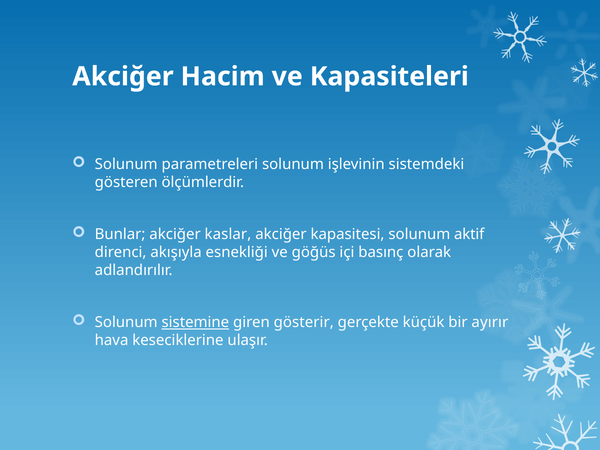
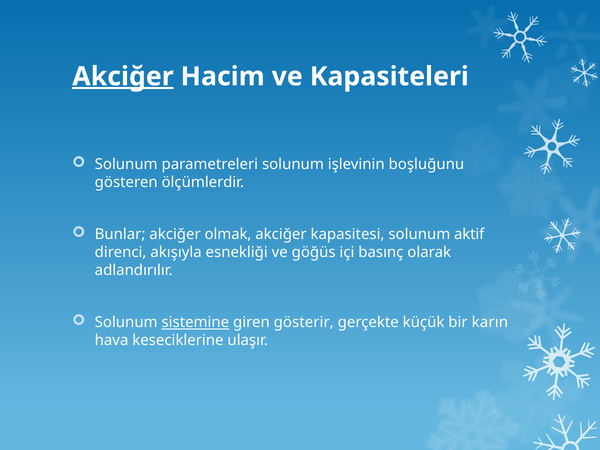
Akciğer underline: none -> present (123, 77)
sistemdeki: sistemdeki -> boşluğunu (426, 165)
kaslar: kaslar -> olmak (228, 235)
ayırır: ayırır -> karın (490, 323)
